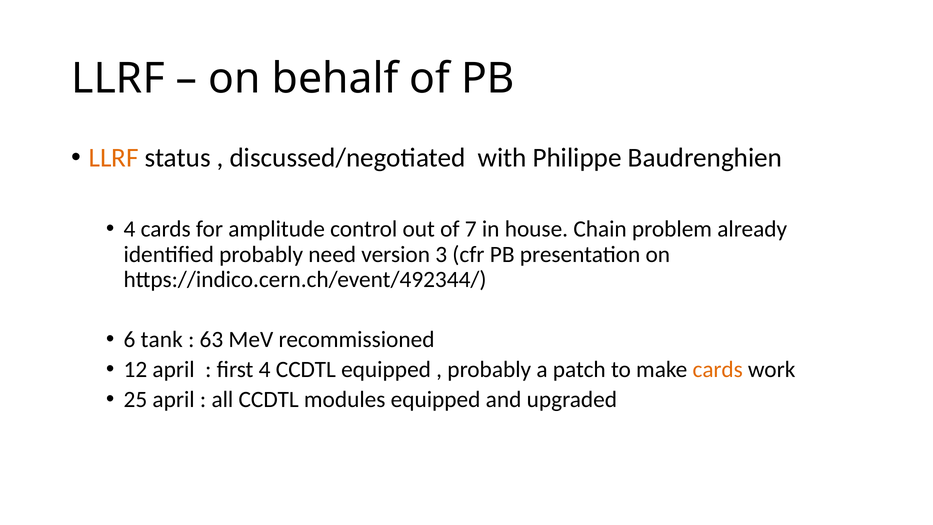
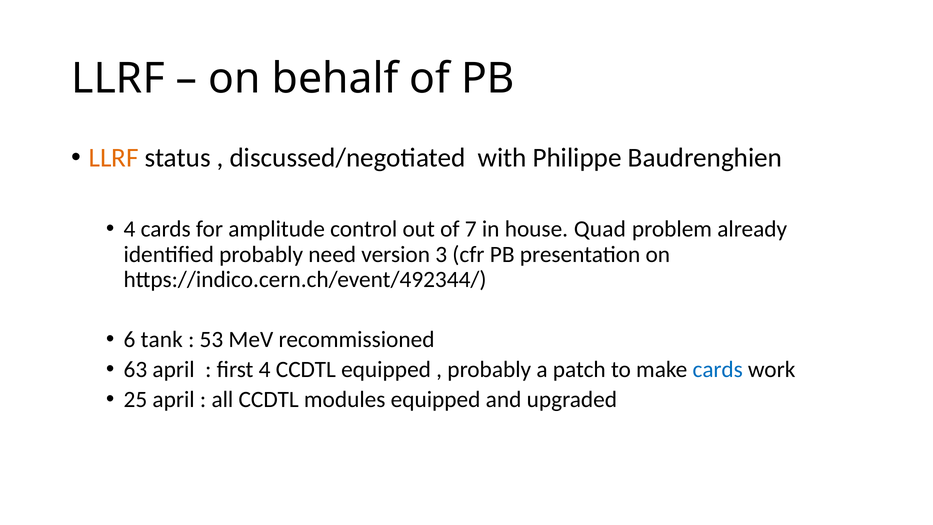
Chain: Chain -> Quad (600, 229)
63: 63 -> 53 (211, 339)
12: 12 -> 63 (135, 369)
cards colour: orange -> blue (718, 369)
